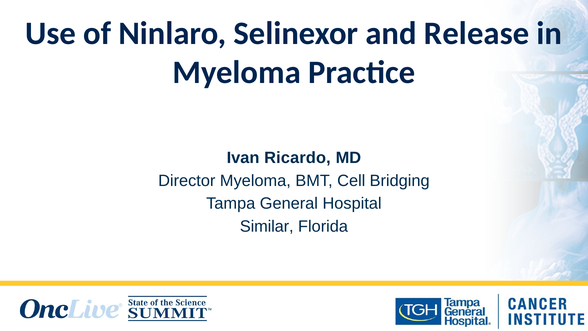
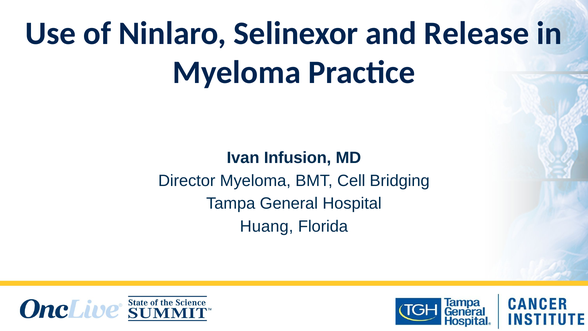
Ricardo: Ricardo -> Infusion (298, 158)
Similar: Similar -> Huang (267, 226)
